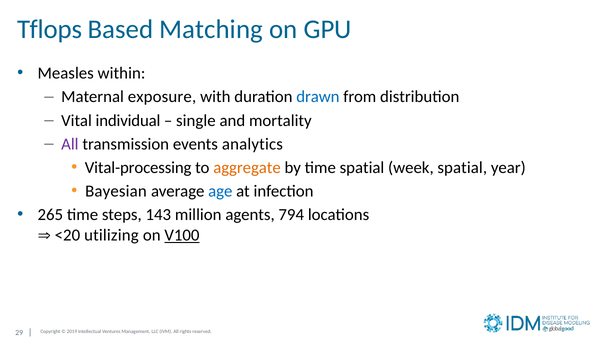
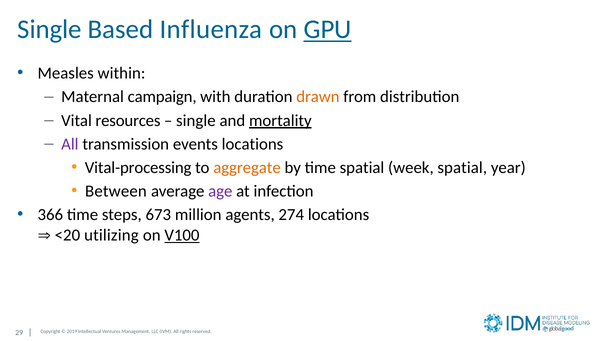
Tflops: Tflops -> Single (49, 30)
Matching: Matching -> Influenza (211, 30)
GPU underline: none -> present (328, 30)
exposure: exposure -> campaign (162, 97)
drawn colour: blue -> orange (318, 97)
individual: individual -> resources (128, 120)
mortality underline: none -> present (280, 120)
events analytics: analytics -> locations (253, 144)
Bayesian: Bayesian -> Between (116, 191)
age colour: blue -> purple (220, 191)
265: 265 -> 366 (50, 214)
143: 143 -> 673 (158, 214)
794: 794 -> 274 (291, 214)
